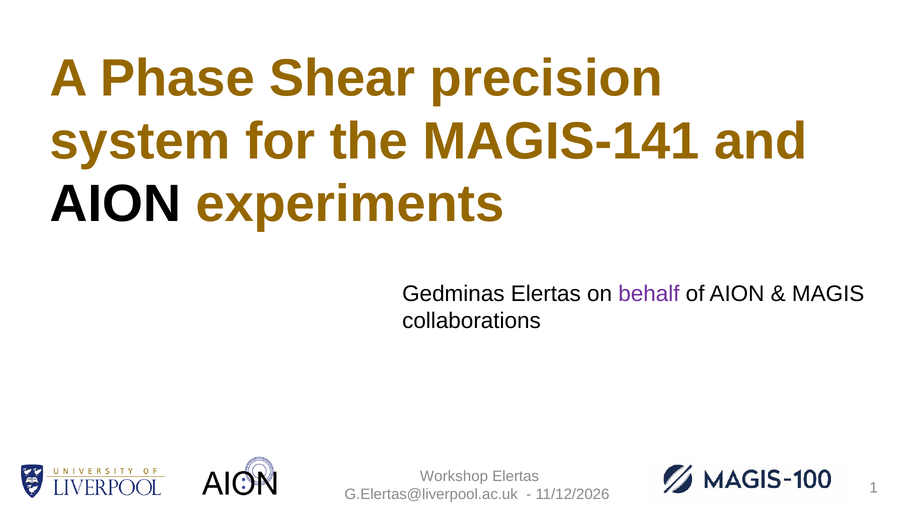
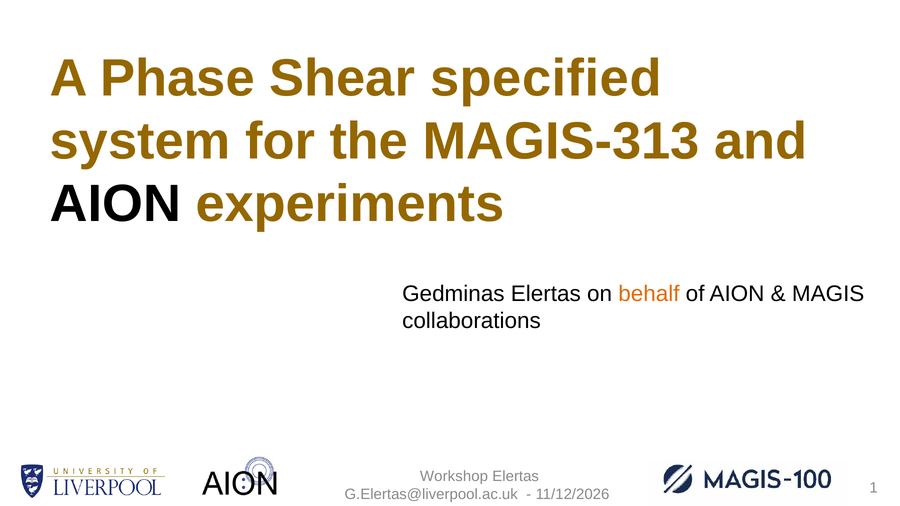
precision: precision -> specified (546, 78)
MAGIS-141: MAGIS-141 -> MAGIS-313 (561, 141)
behalf colour: purple -> orange (649, 294)
